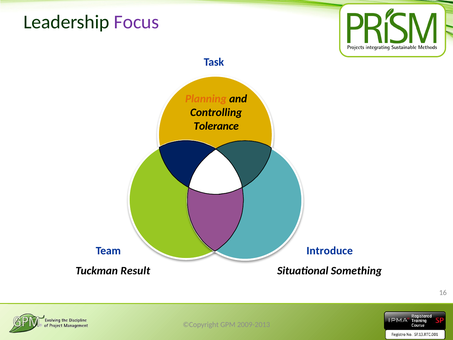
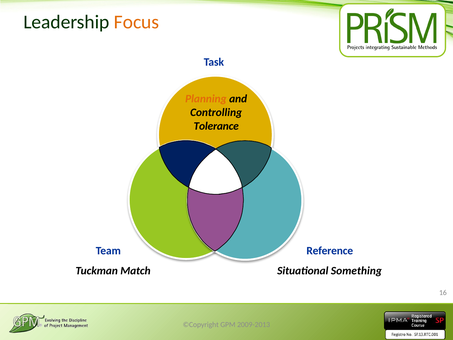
Focus colour: purple -> orange (136, 22)
Introduce: Introduce -> Reference (330, 251)
Result: Result -> Match (135, 270)
